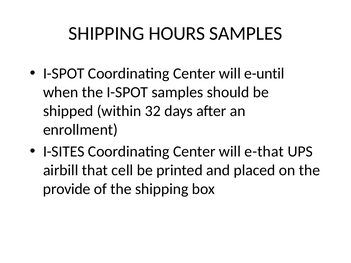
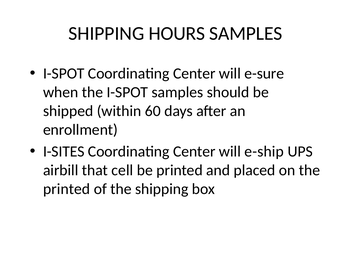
e-until: e-until -> e-sure (264, 74)
32: 32 -> 60 (153, 111)
e-that: e-that -> e-ship (264, 152)
provide: provide -> printed (67, 189)
